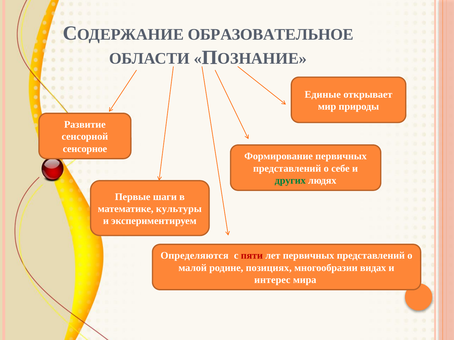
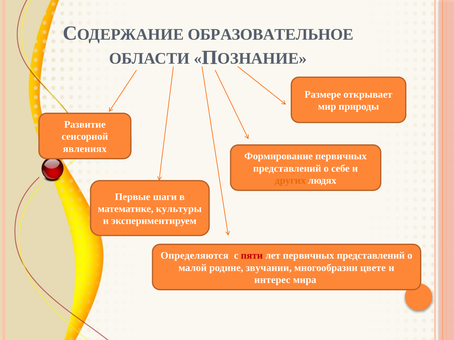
Единые: Единые -> Размере (323, 95)
сенсорное: сенсорное -> явлениях (85, 149)
других colour: green -> orange (290, 181)
позициях: позициях -> звучании (269, 268)
видах: видах -> цвете (373, 268)
